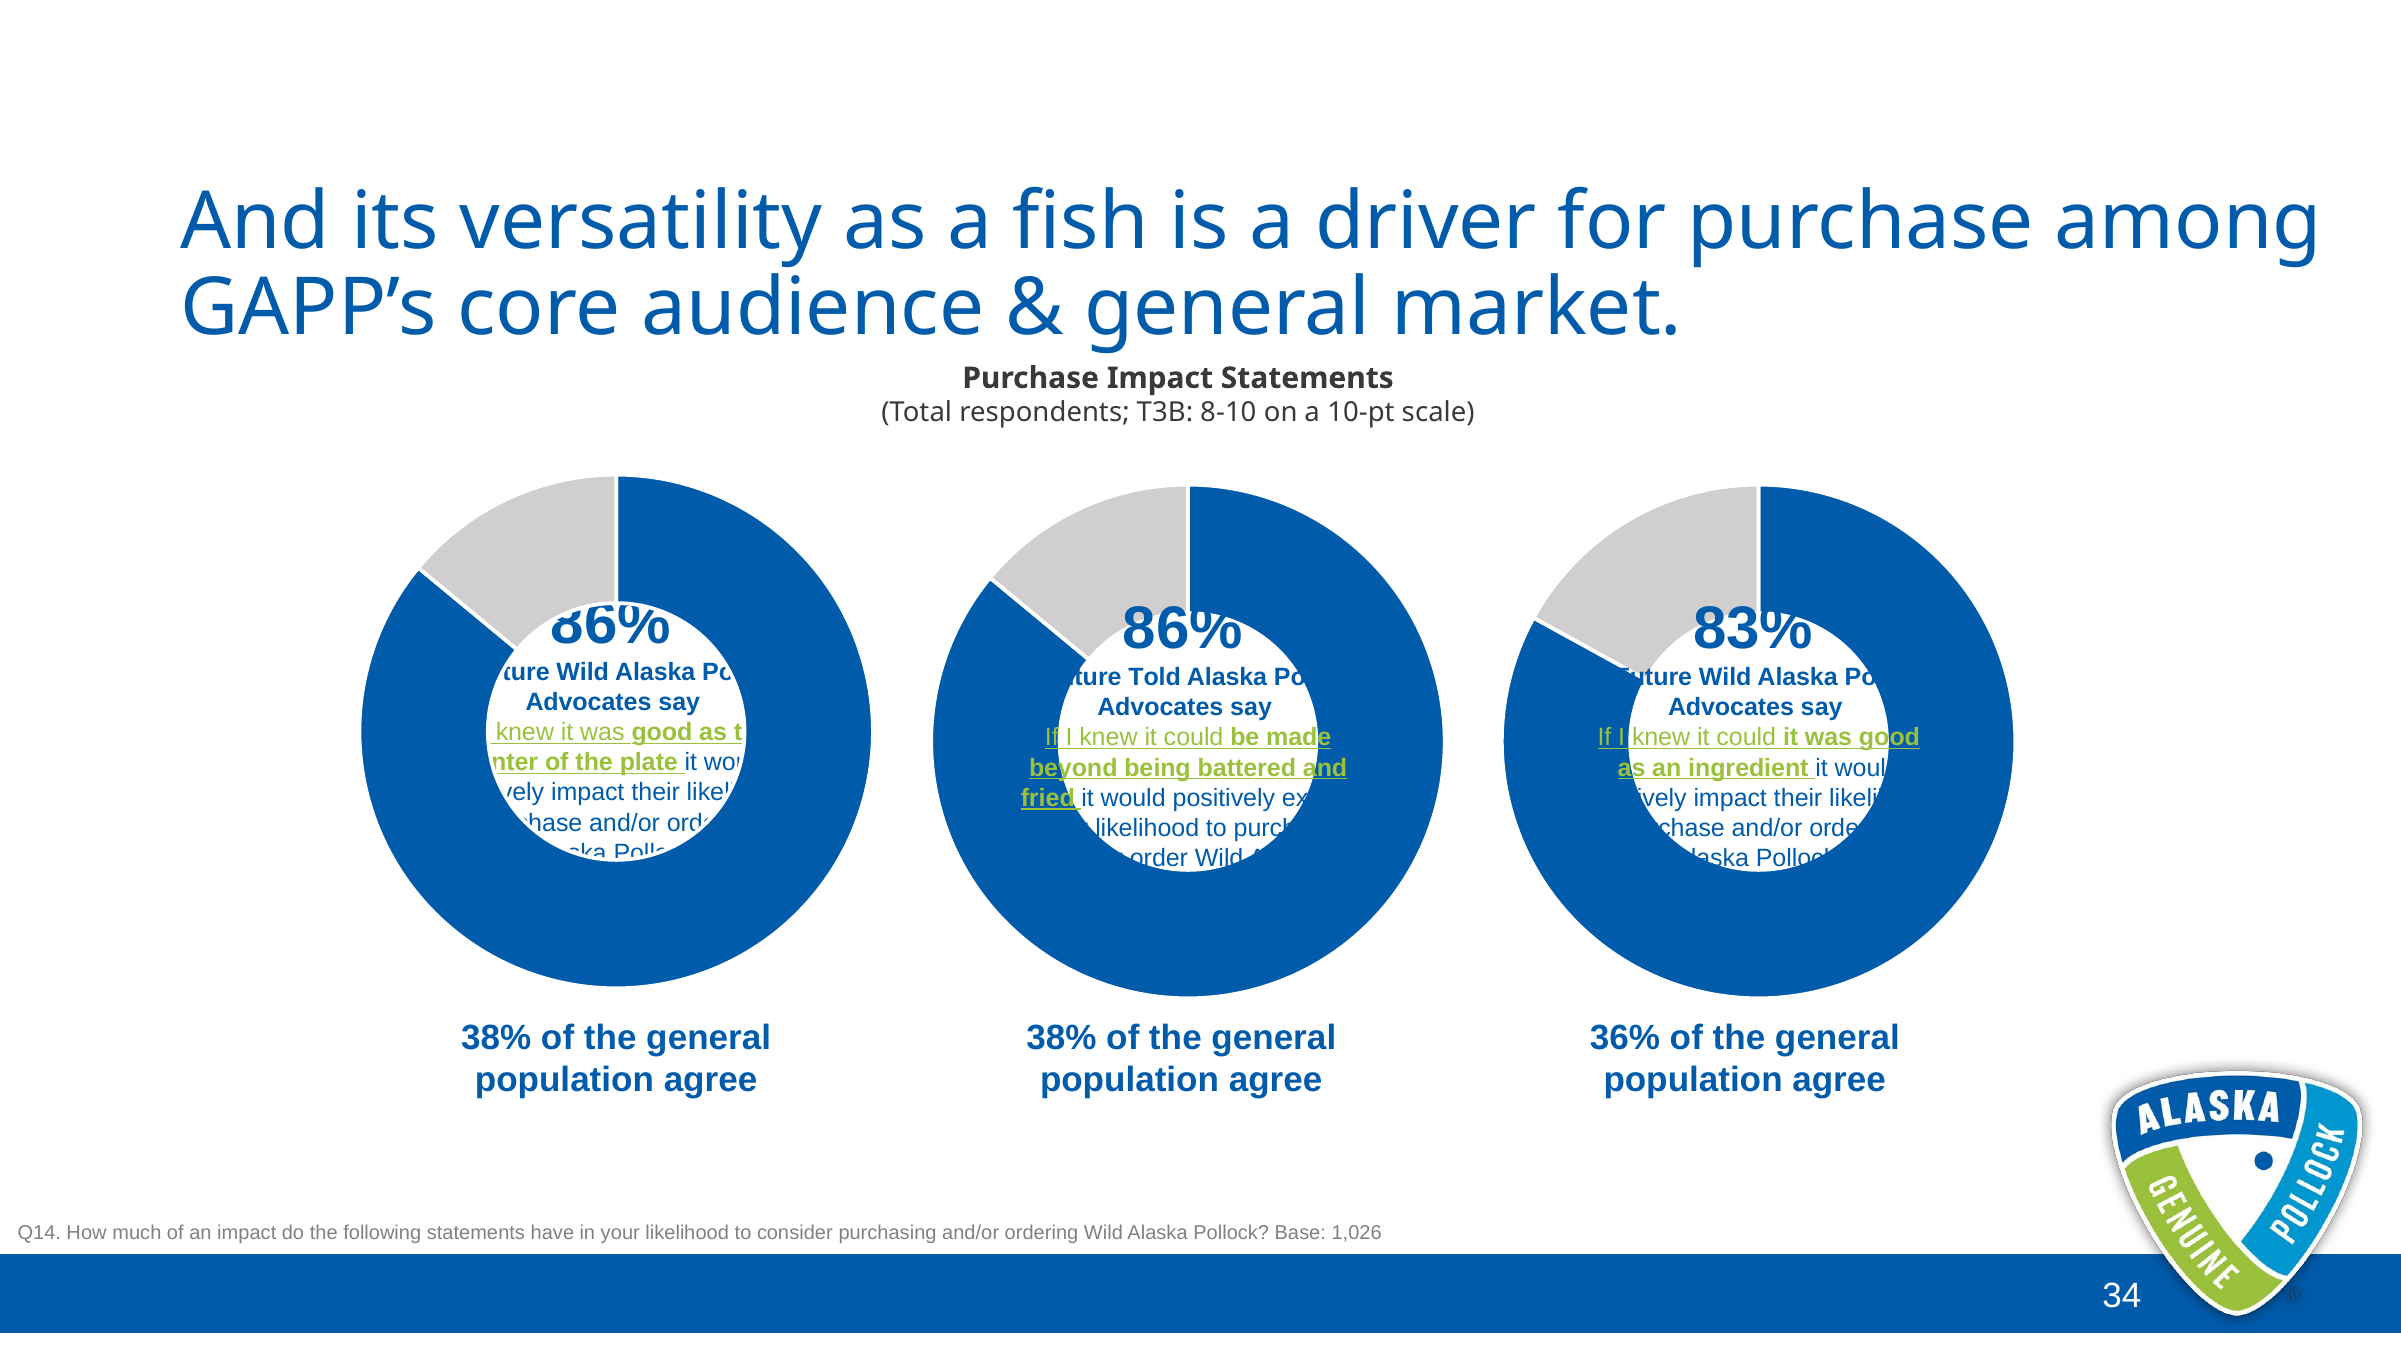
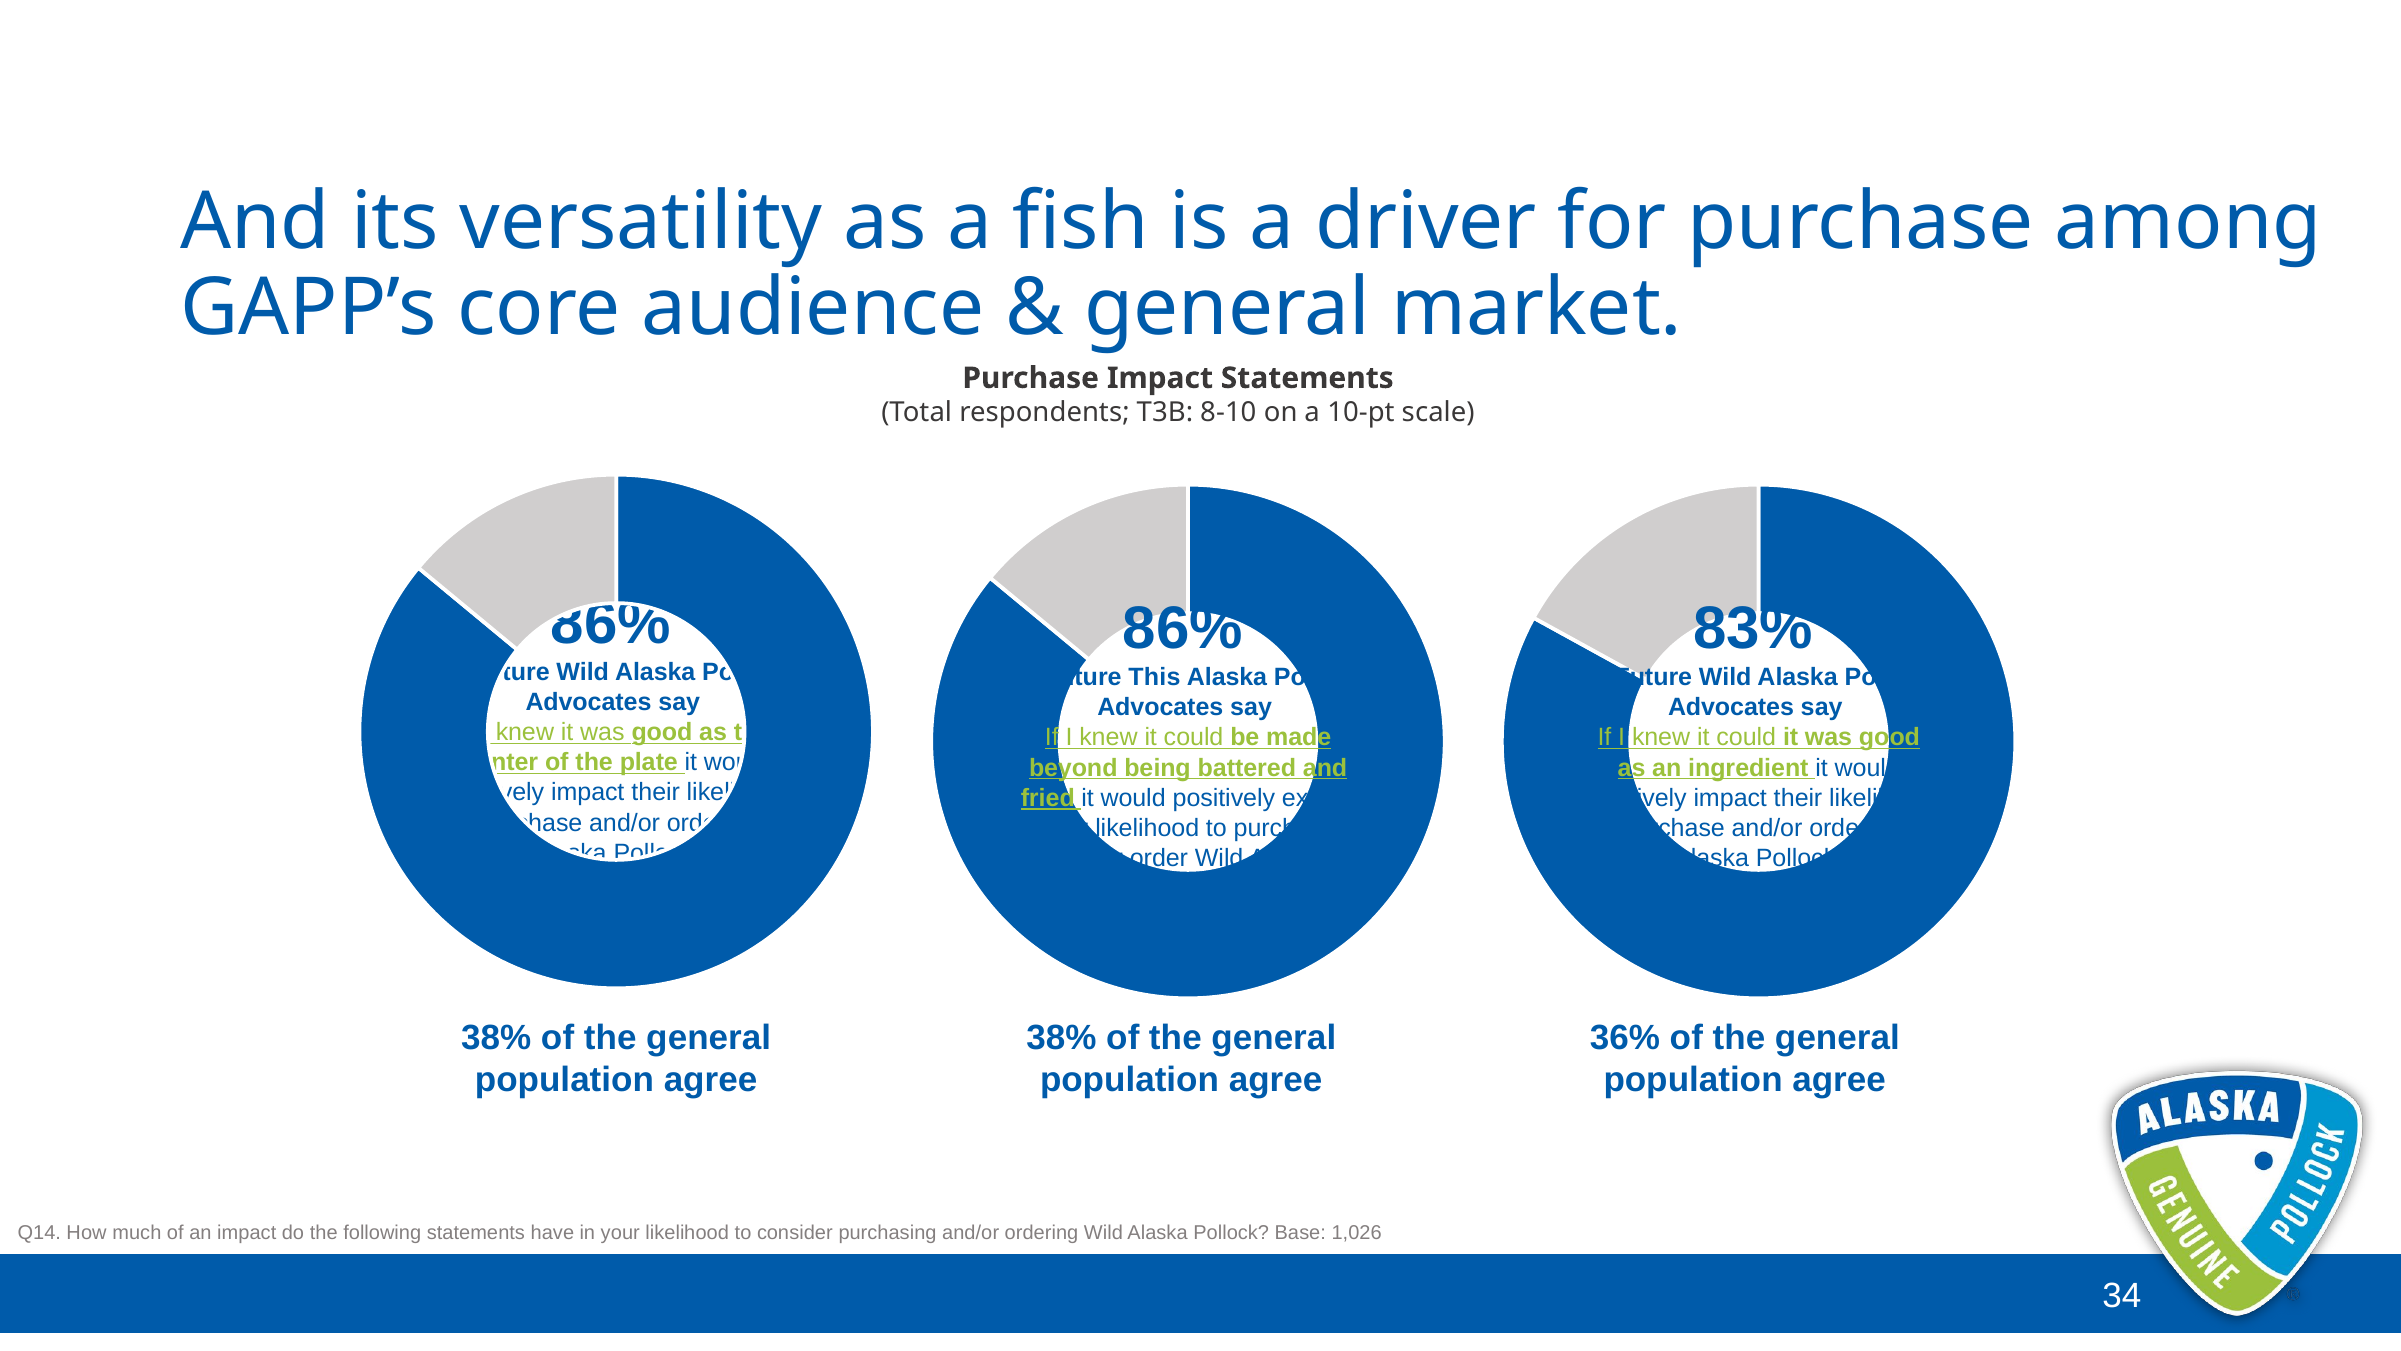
Told: Told -> This (1154, 677)
